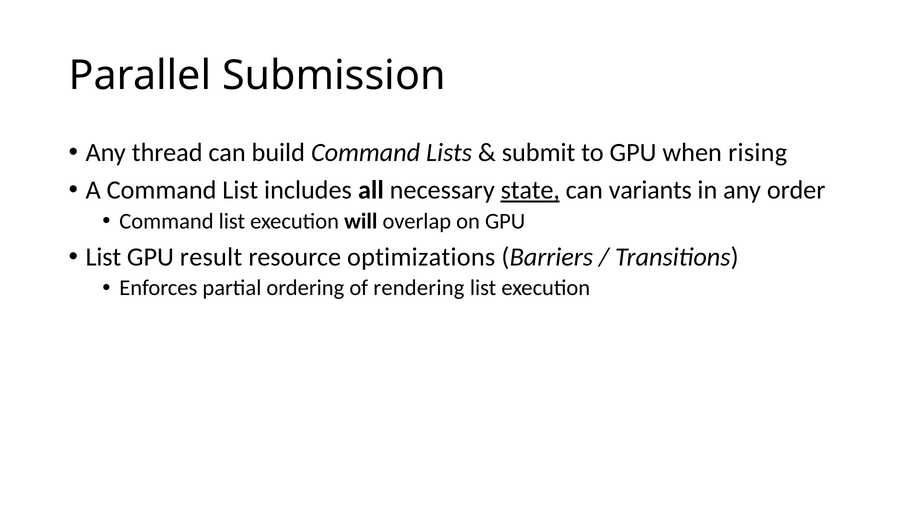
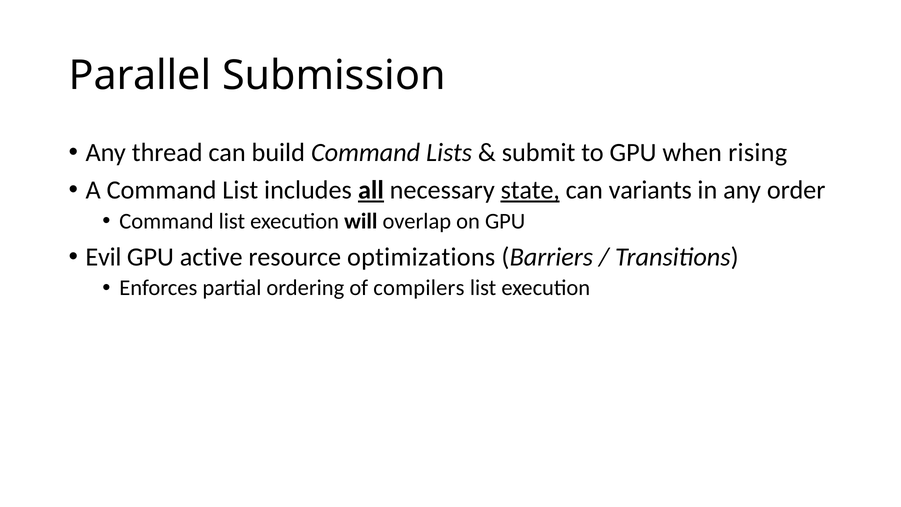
all underline: none -> present (371, 190)
List: List -> Evil (103, 257)
result: result -> active (211, 257)
rendering: rendering -> compilers (419, 288)
